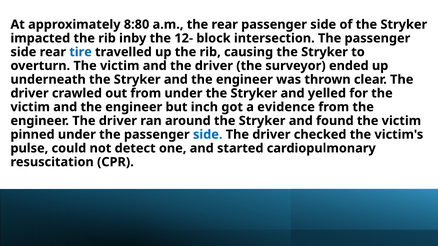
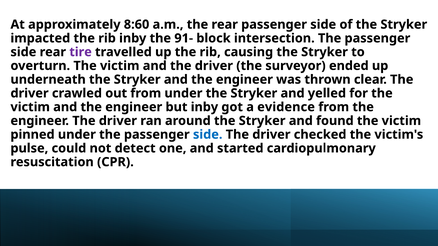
8:80: 8:80 -> 8:60 (137, 25)
12-: 12- -> 91- (184, 38)
tire colour: blue -> purple (81, 52)
but inch: inch -> inby (204, 107)
